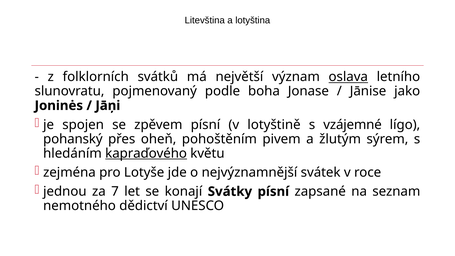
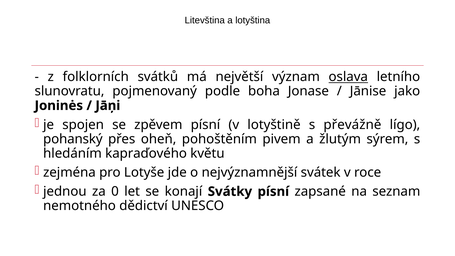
vzájemné: vzájemné -> převážně (352, 125)
kapraďového underline: present -> none (146, 153)
7: 7 -> 0 (115, 191)
